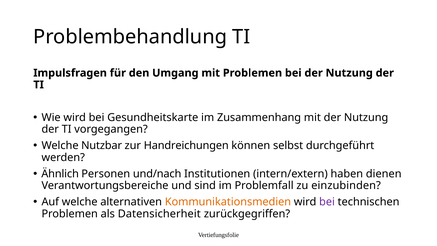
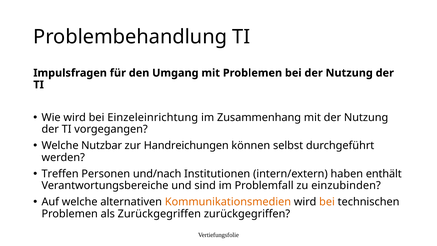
Gesundheitskarte: Gesundheitskarte -> Einzeleinrichtung (153, 117)
Ähnlich: Ähnlich -> Treffen (60, 174)
dienen: dienen -> enthält (384, 174)
bei colour: purple -> orange (327, 202)
als Datensicherheit: Datensicherheit -> Zurückgegriffen (159, 214)
